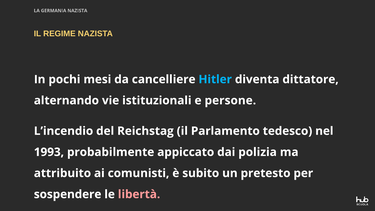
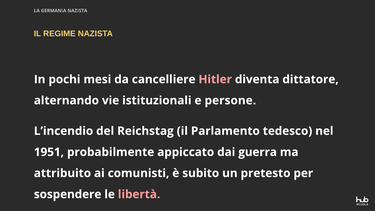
Hitler colour: light blue -> pink (215, 79)
1993: 1993 -> 1951 (49, 152)
polizia: polizia -> guerra (258, 152)
